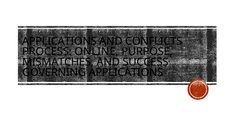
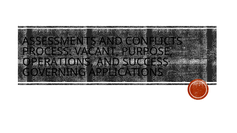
APPLICATIONS: APPLICATIONS -> ASSESSMENTS (59, 41)
ONLINE: ONLINE -> VACANT (97, 52)
MISMATCHES: MISMATCHES -> OPERATIONS (58, 62)
